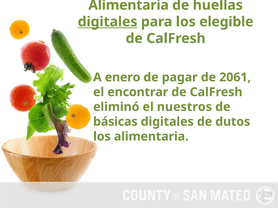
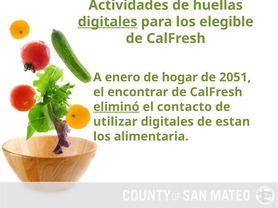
Alimentaria: Alimentaria -> Actividades (128, 5)
pagar: pagar -> hogar (180, 77)
2061: 2061 -> 2051 (235, 77)
eliminó underline: none -> present (116, 107)
nuestros: nuestros -> contacto (184, 107)
básicas: básicas -> utilizar (115, 122)
dutos: dutos -> estan (233, 122)
